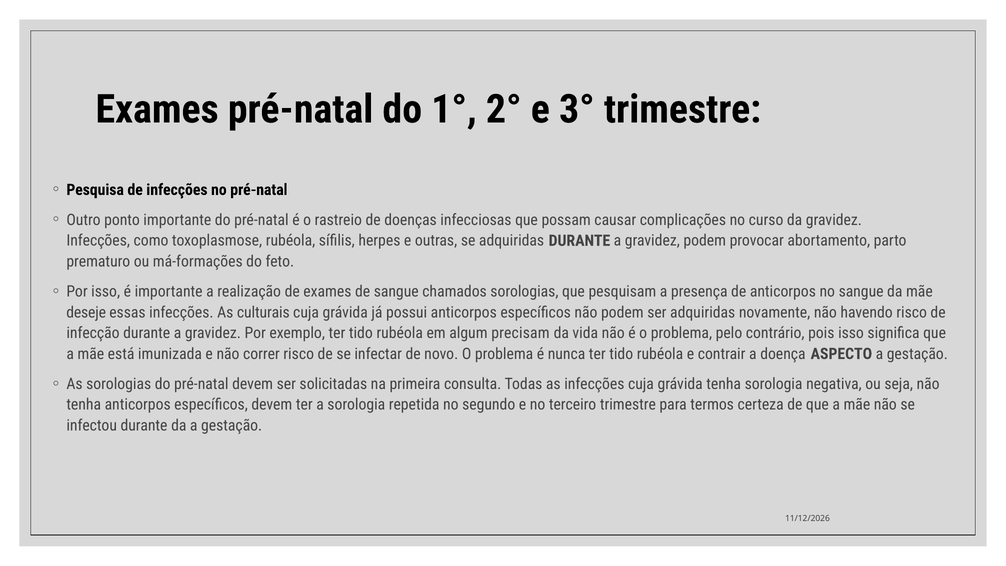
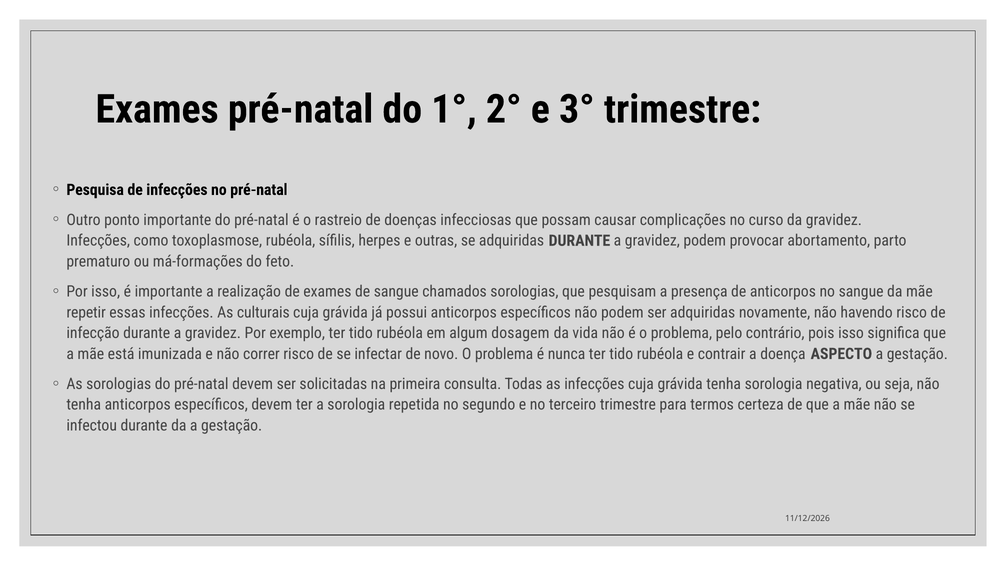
deseje: deseje -> repetir (86, 312)
precisam: precisam -> dosagem (520, 333)
